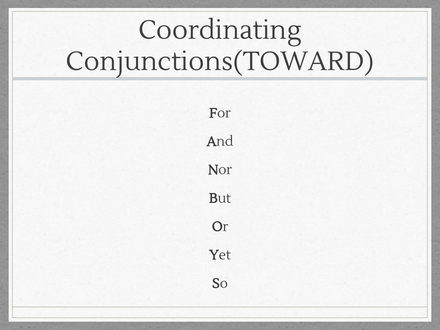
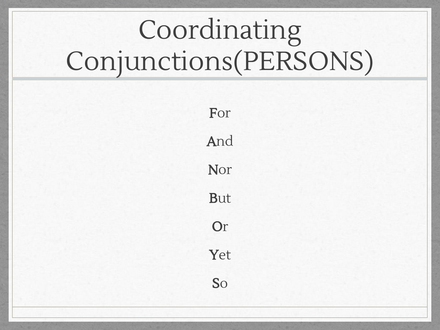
Conjunctions(TOWARD: Conjunctions(TOWARD -> Conjunctions(PERSONS (220, 62)
